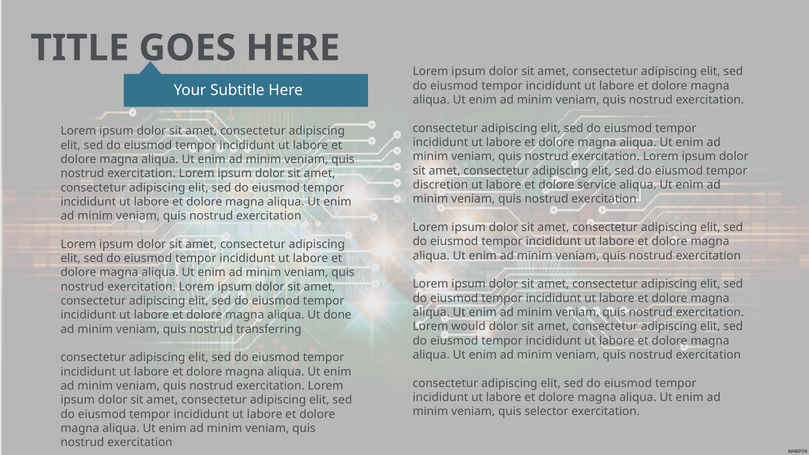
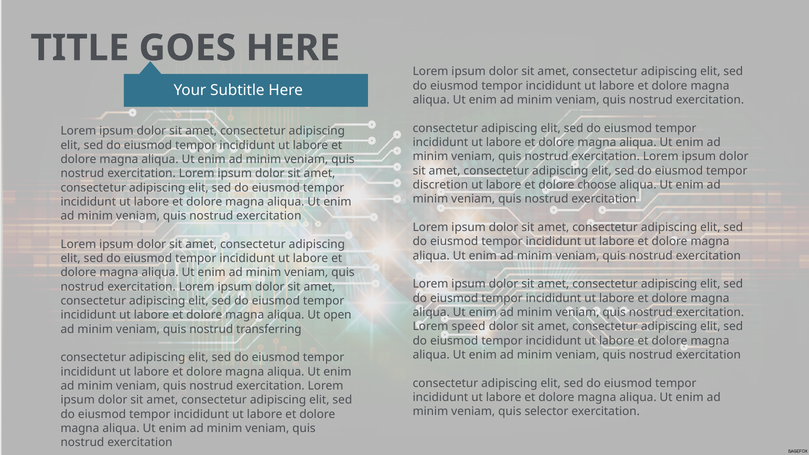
service: service -> choose (597, 185)
done: done -> open (337, 315)
would: would -> speed (469, 327)
